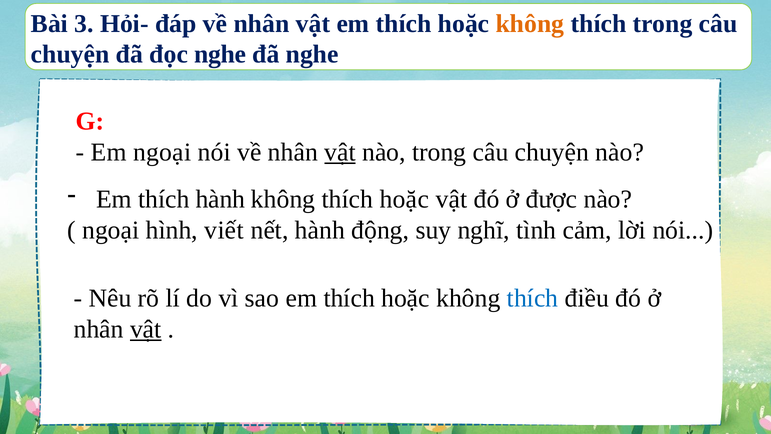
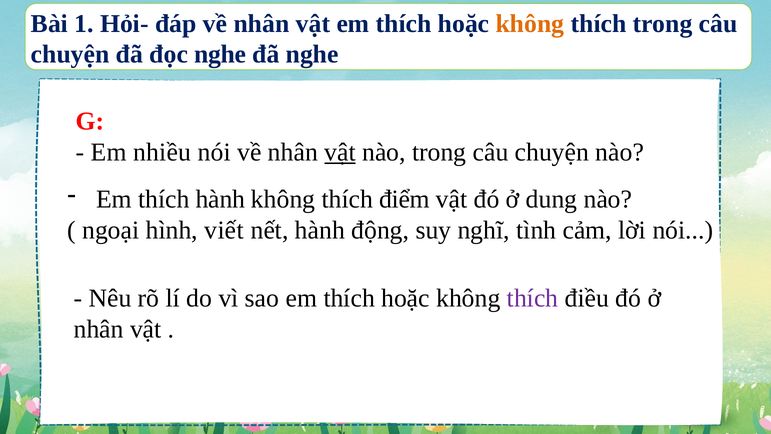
3: 3 -> 1 (84, 24)
Em ngoại: ngoại -> nhiều (162, 152)
không thích hoặc: hoặc -> điểm (405, 199)
được: được -> dung (552, 199)
thích colour: blue -> purple (533, 298)
vật underline: present -> none (146, 329)
